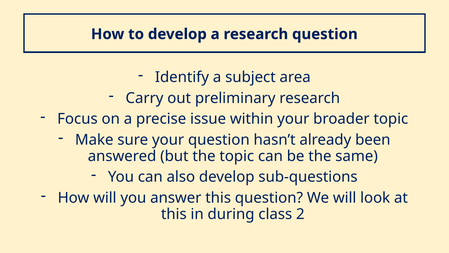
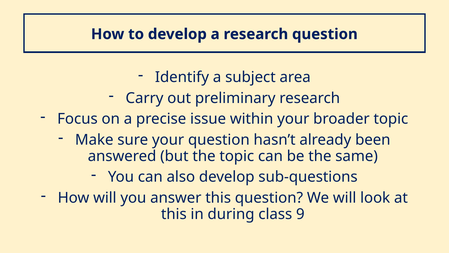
2: 2 -> 9 (300, 214)
